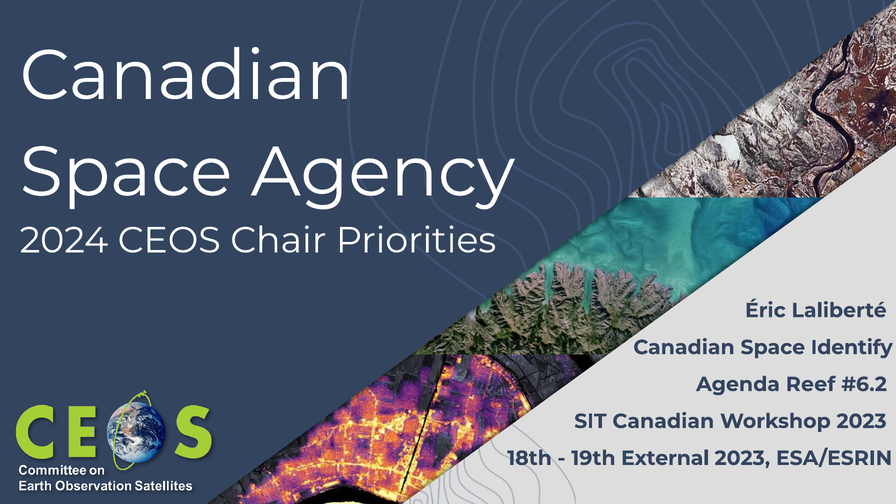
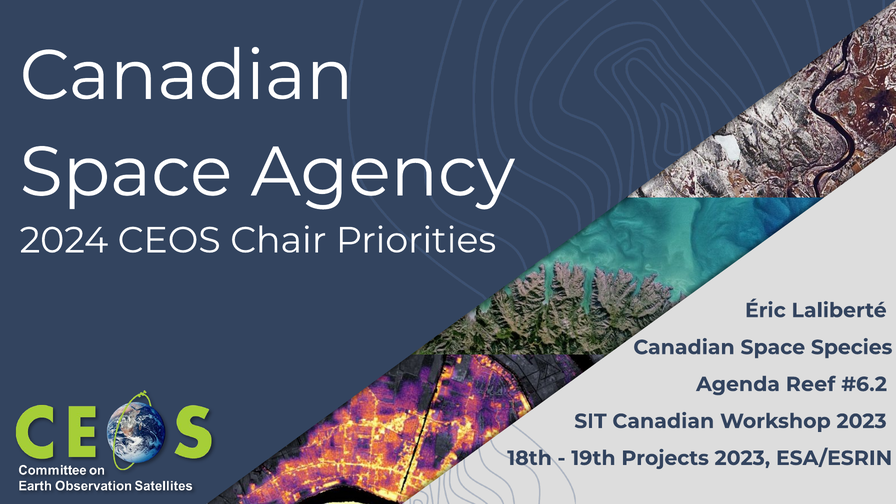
Identify: Identify -> Species (852, 347)
External: External -> Projects (665, 458)
